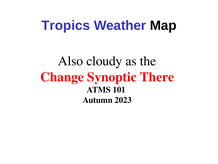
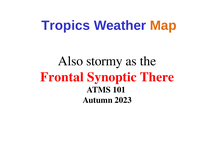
Map colour: black -> orange (163, 25)
cloudy: cloudy -> stormy (104, 61)
Change: Change -> Frontal (62, 77)
